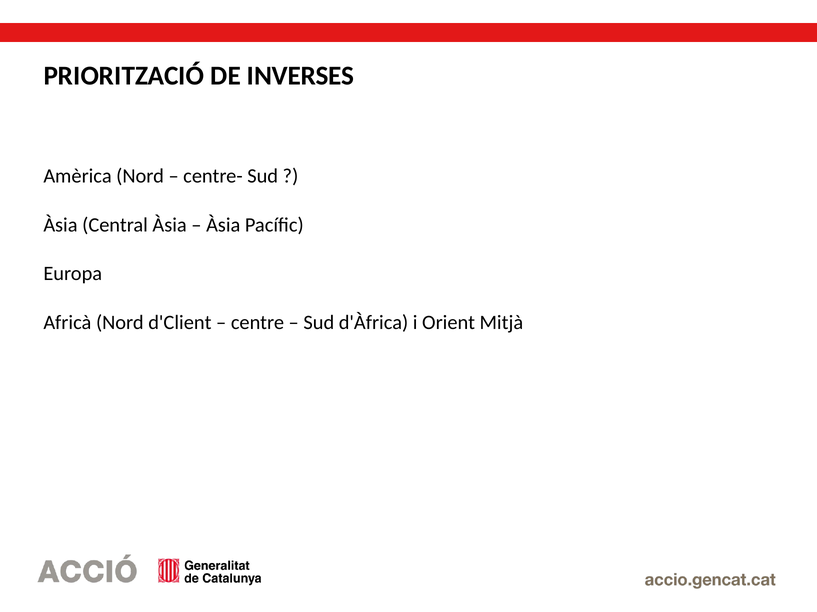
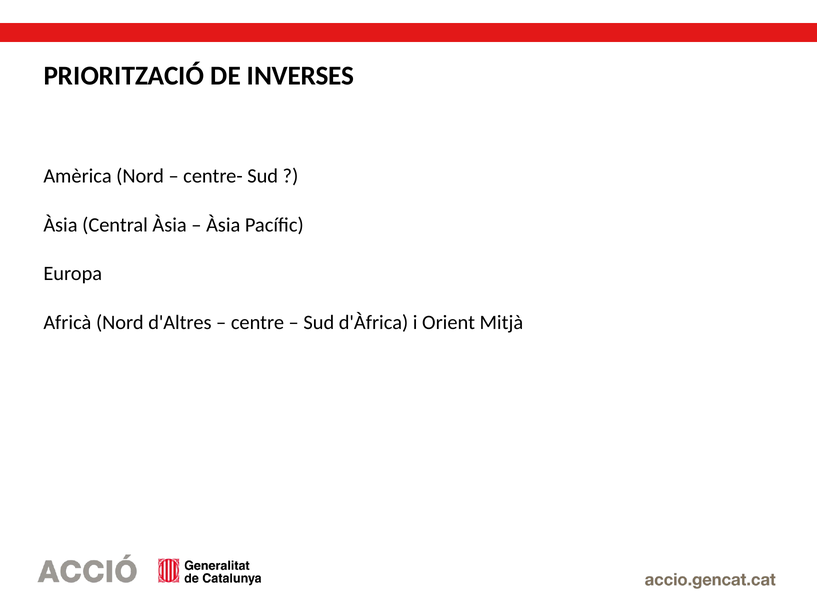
d'Client: d'Client -> d'Altres (180, 323)
